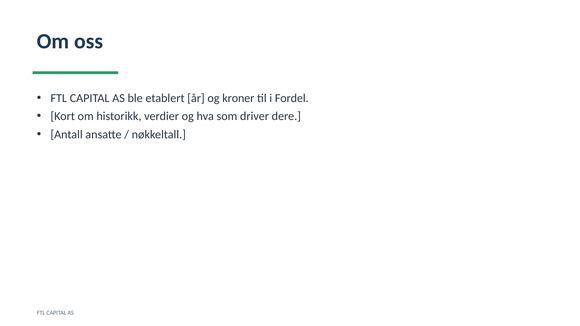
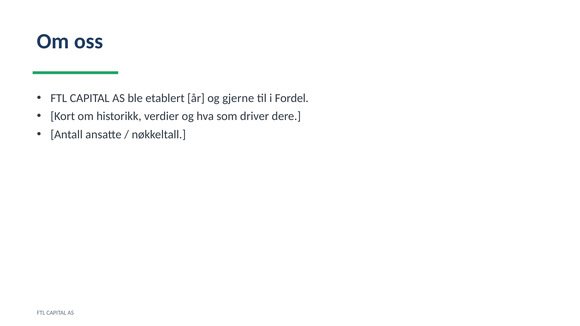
kroner: kroner -> gjerne (238, 98)
